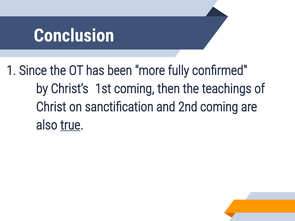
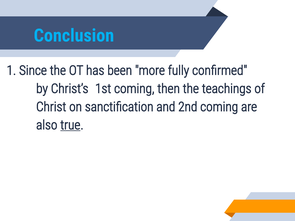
Conclusion colour: white -> light blue (74, 36)
